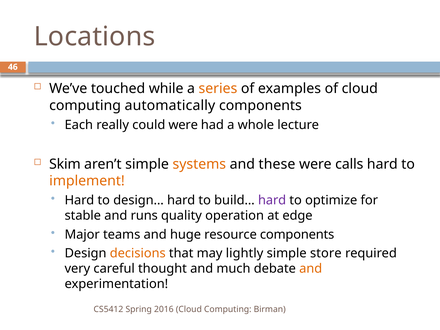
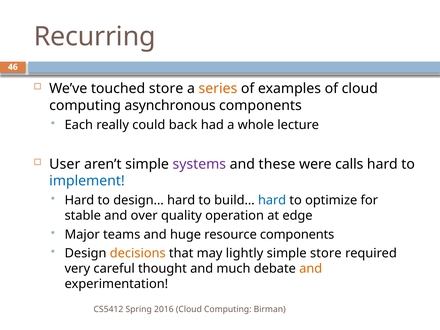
Locations: Locations -> Recurring (95, 37)
touched while: while -> store (166, 89)
automatically: automatically -> asynchronous (170, 105)
could were: were -> back (183, 125)
Skim: Skim -> User (65, 164)
systems colour: orange -> purple (199, 164)
implement colour: orange -> blue (87, 181)
hard colour: purple -> blue (272, 200)
runs: runs -> over (144, 216)
